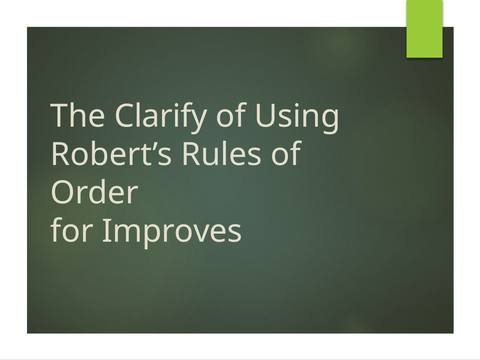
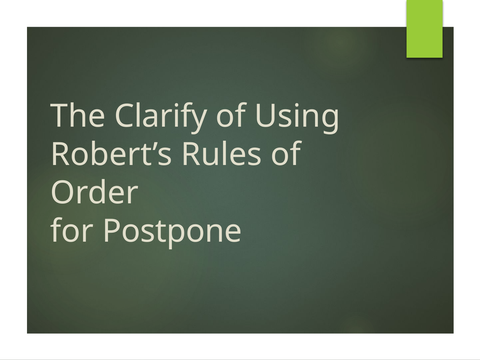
Improves: Improves -> Postpone (172, 231)
